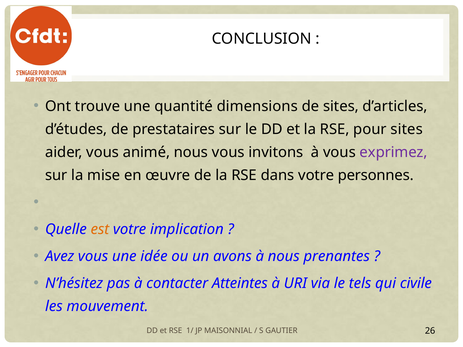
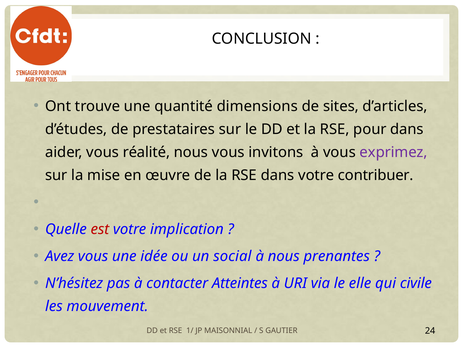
pour sites: sites -> dans (407, 129)
animé: animé -> réalité (146, 152)
personnes: personnes -> contribuer (376, 175)
est colour: orange -> red (100, 229)
avons: avons -> social (232, 256)
tels: tels -> elle (360, 284)
26: 26 -> 24 (430, 331)
